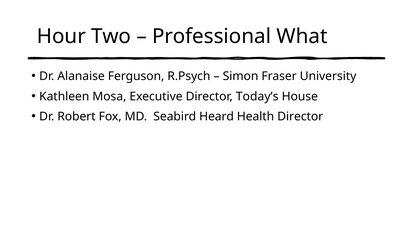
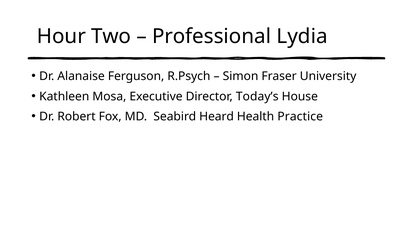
What: What -> Lydia (302, 36)
Health Director: Director -> Practice (300, 117)
